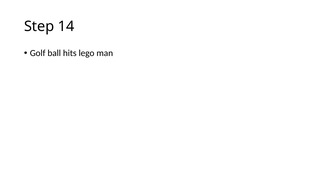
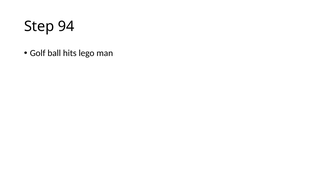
14: 14 -> 94 (66, 26)
